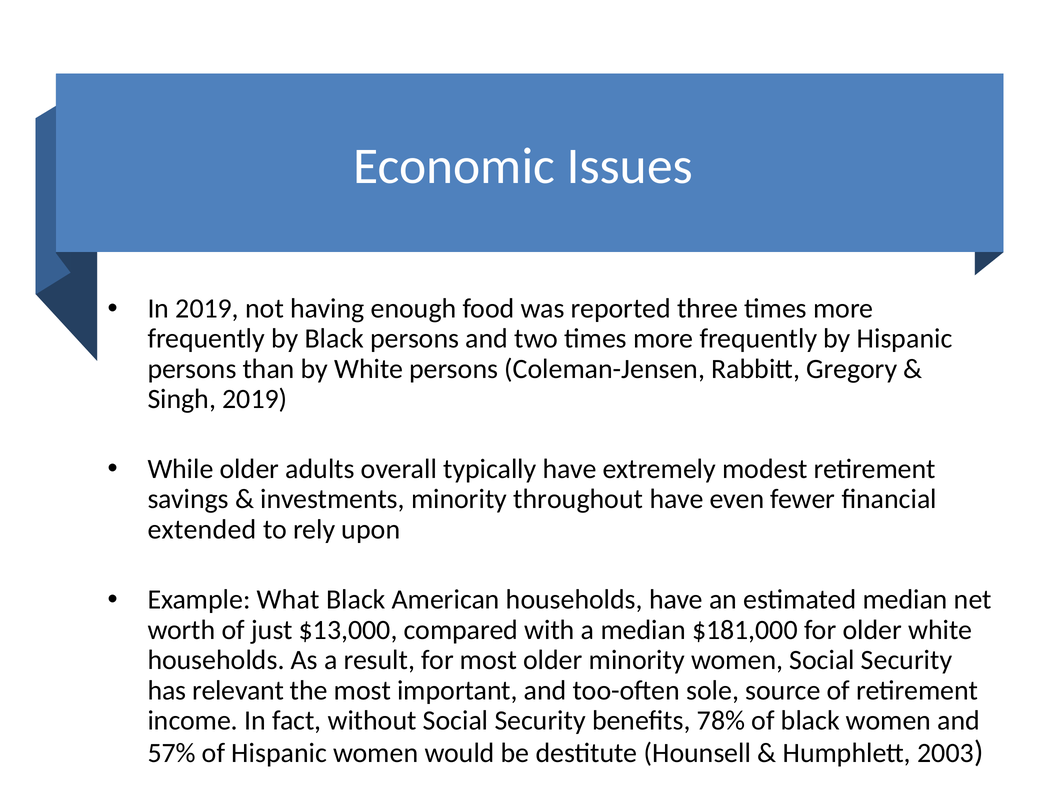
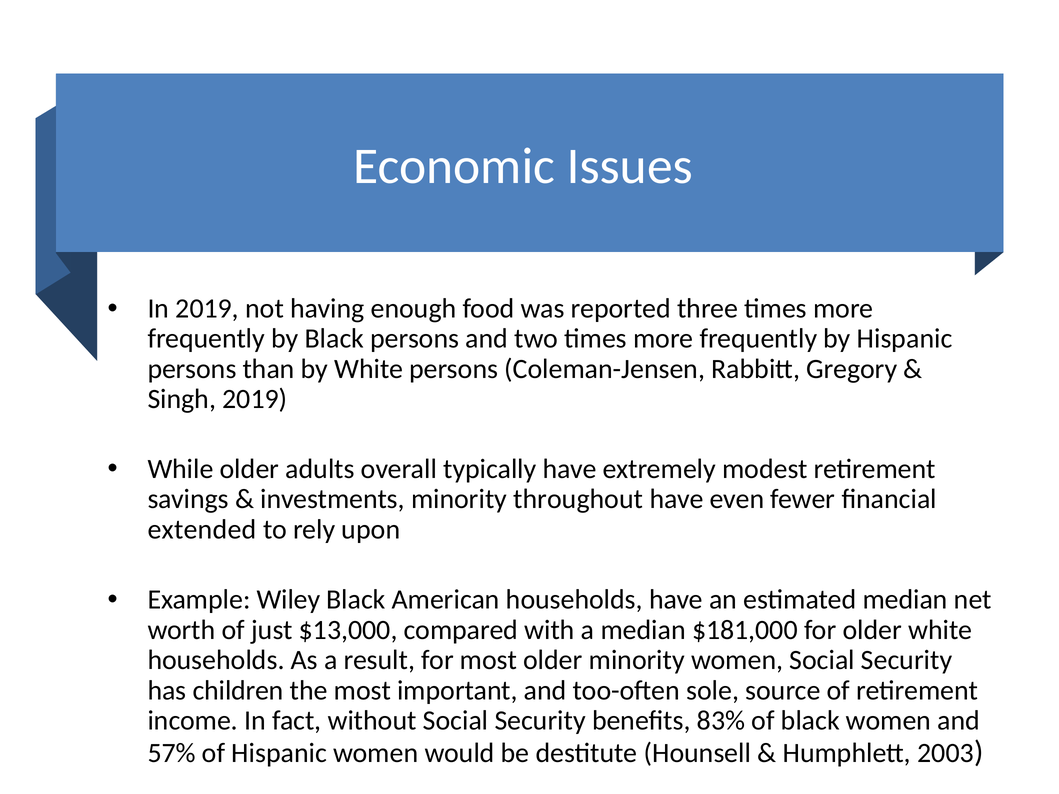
What: What -> Wiley (288, 600)
relevant: relevant -> children (238, 691)
78%: 78% -> 83% (721, 721)
